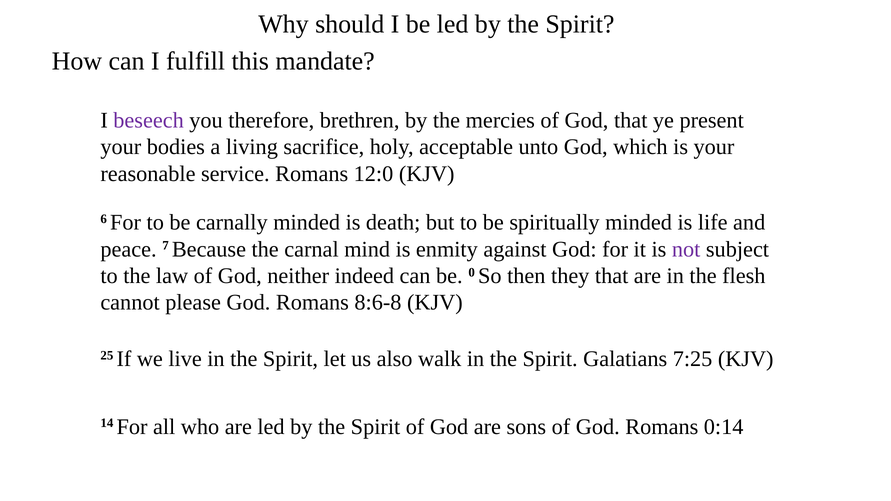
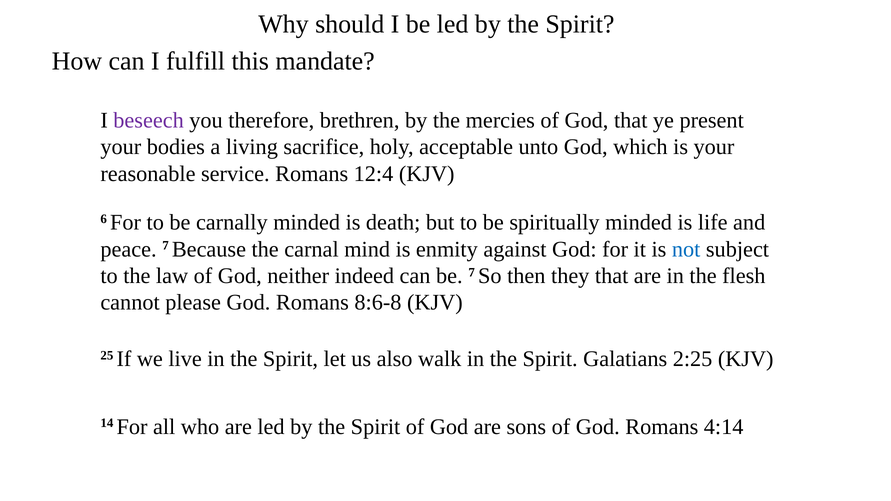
12:0: 12:0 -> 12:4 (374, 174)
not colour: purple -> blue (686, 249)
be 0: 0 -> 7 (472, 272)
7:25: 7:25 -> 2:25 (693, 359)
0:14: 0:14 -> 4:14 (724, 427)
